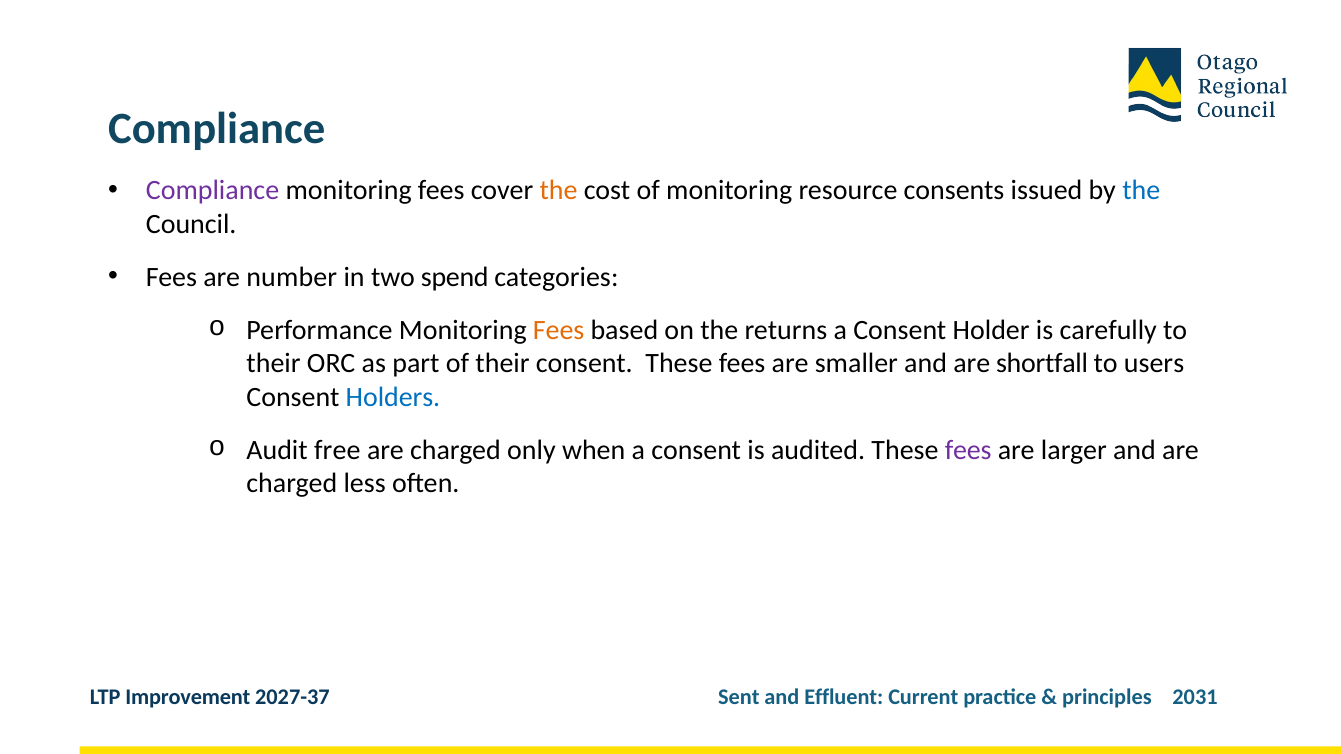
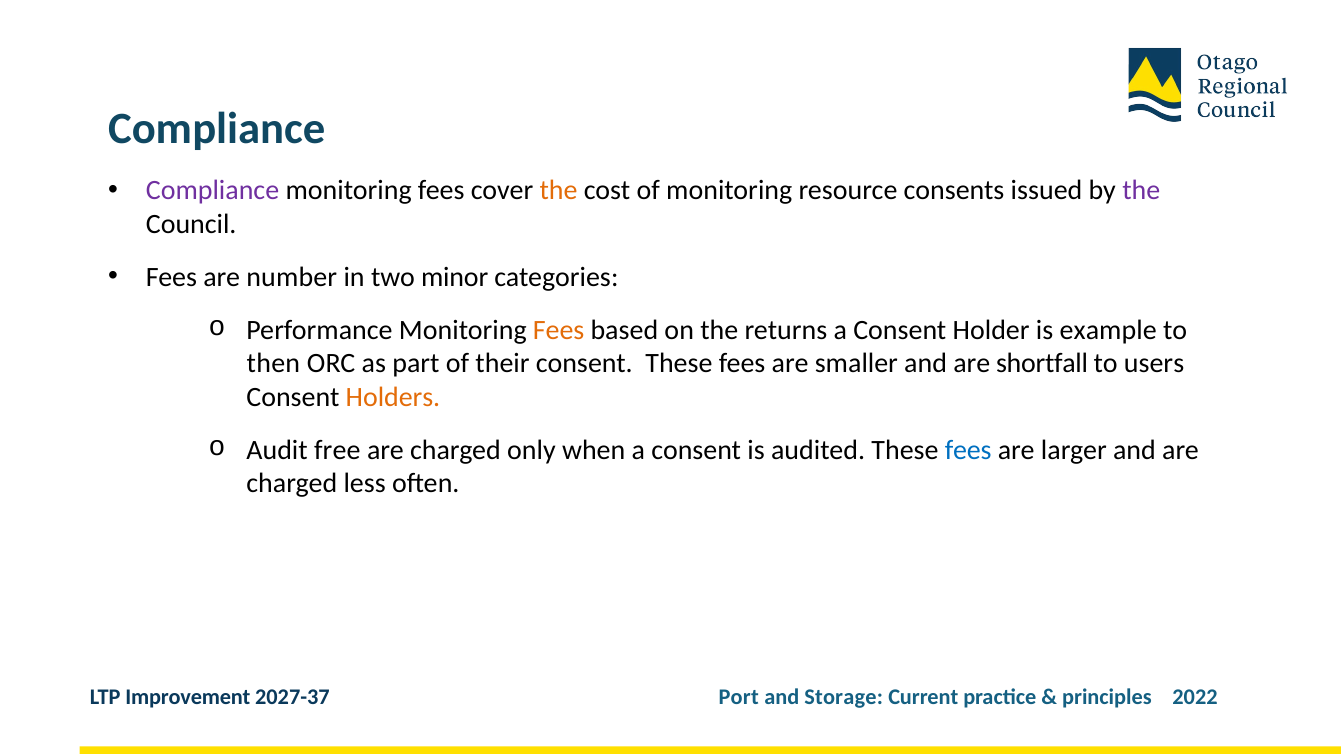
the colour: blue -> purple (1141, 190)
spend: spend -> minor (455, 277)
carefully: carefully -> example (1108, 330)
their: their -> then (273, 364)
Holders colour: blue -> orange (393, 397)
fees colour: purple -> blue (968, 450)
Sent: Sent -> Port (739, 697)
Effluent: Effluent -> Storage (844, 697)
2031: 2031 -> 2022 (1195, 697)
